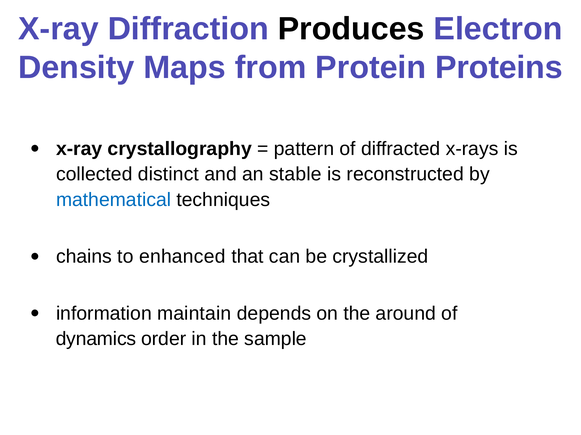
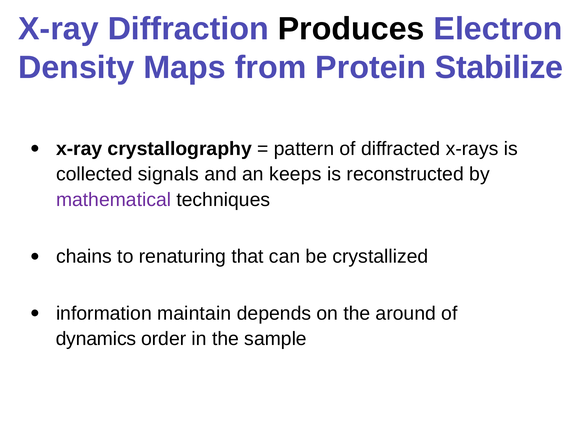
Proteins: Proteins -> Stabilize (499, 68)
distinct: distinct -> signals (168, 174)
stable: stable -> keeps (295, 174)
mathematical colour: blue -> purple (114, 200)
enhanced: enhanced -> renaturing (182, 257)
